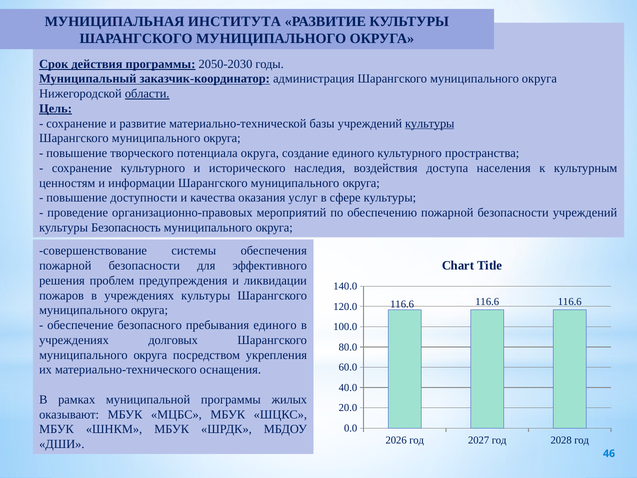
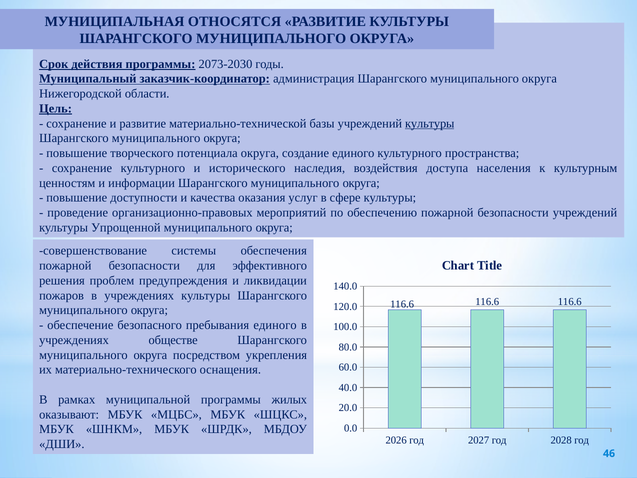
ИНСТИТУТА: ИНСТИТУТА -> ОТНОСЯТСЯ (235, 22)
2050-2030: 2050-2030 -> 2073-2030 (225, 64)
области underline: present -> none (147, 94)
Безопасность: Безопасность -> Упрощенной (126, 227)
долговых: долговых -> обществе (173, 340)
